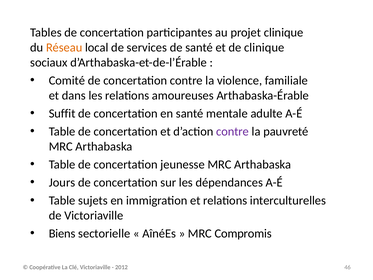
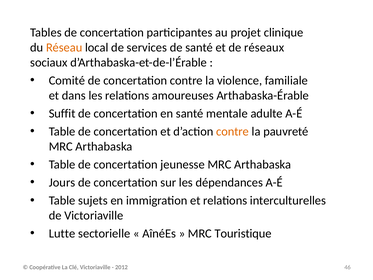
de clinique: clinique -> réseaux (264, 47)
contre colour: purple -> orange (233, 131)
Biens: Biens -> Lutte (62, 233)
Compromis: Compromis -> Touristique (243, 233)
